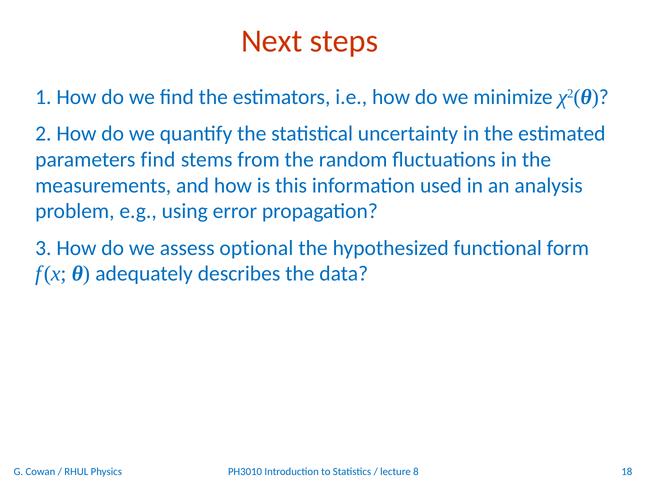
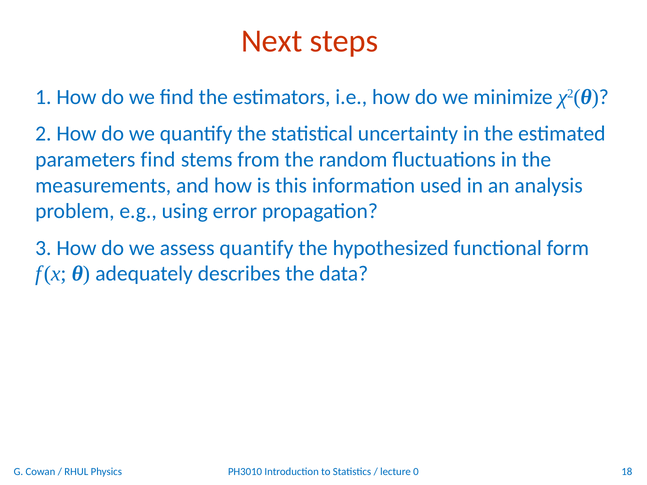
assess optional: optional -> quantify (256, 248)
8: 8 -> 0 (416, 472)
